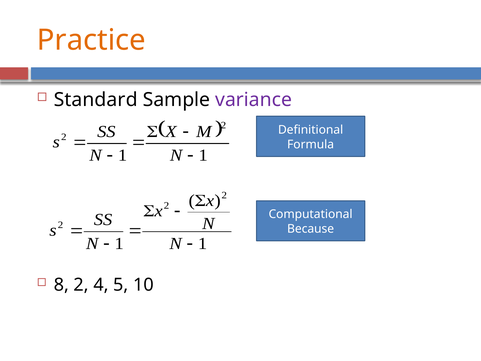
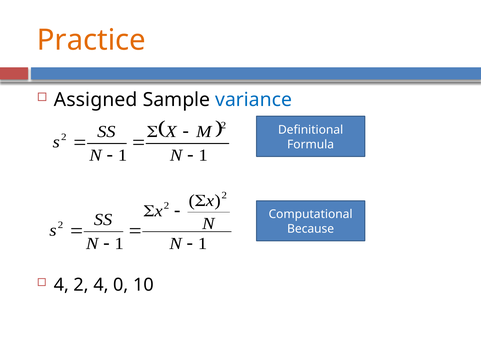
Standard: Standard -> Assigned (96, 100)
variance colour: purple -> blue (254, 100)
8: 8 -> 4 (61, 285)
5: 5 -> 0 (121, 285)
